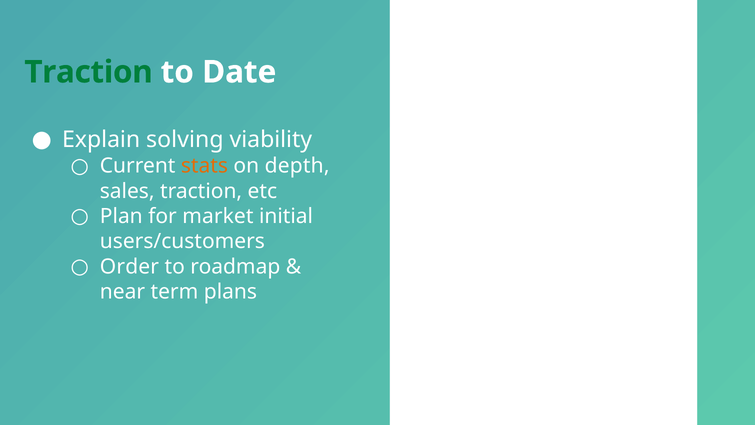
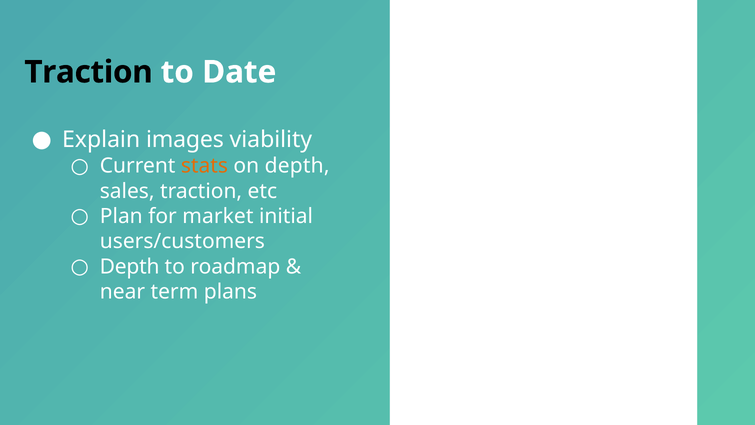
Traction colour: green -> black (89, 72)
solving: solving -> images (185, 139)
Order: Order -> Depth (130, 266)
